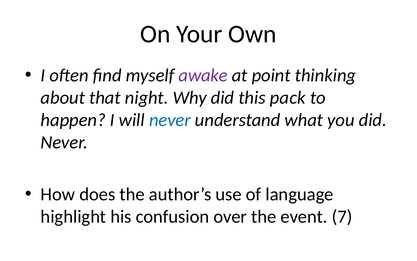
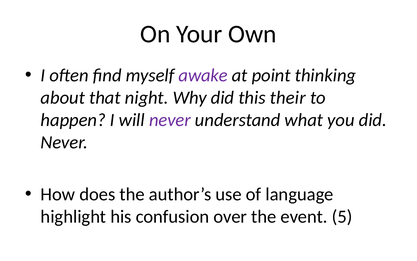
pack: pack -> their (288, 98)
never colour: blue -> purple (170, 120)
7: 7 -> 5 (342, 216)
